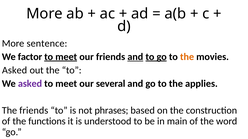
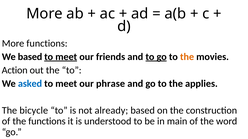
More sentence: sentence -> functions (47, 43)
We factor: factor -> based (30, 57)
and underline: present -> none (135, 57)
Asked: Asked -> Action (15, 70)
asked colour: purple -> blue (30, 84)
several: several -> phrase (111, 84)
The friends: friends -> bicycle (34, 111)
phrases: phrases -> already (111, 111)
